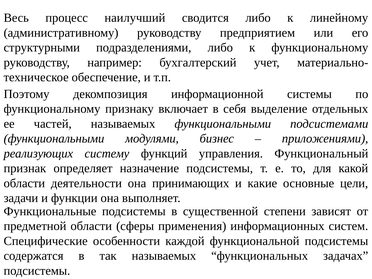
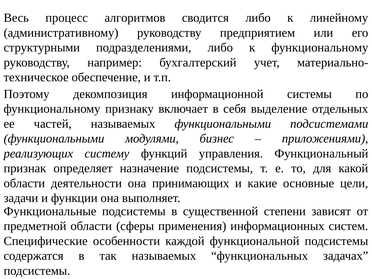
наилучший: наилучший -> алгоритмов (135, 18)
